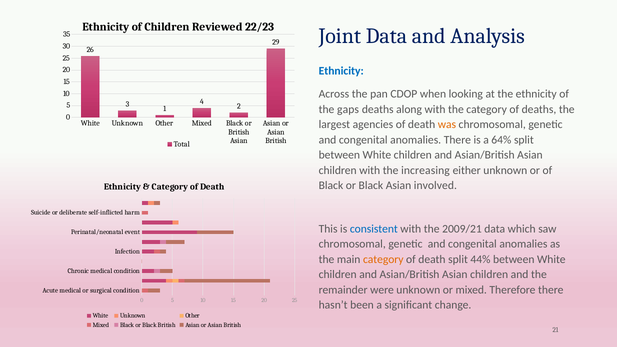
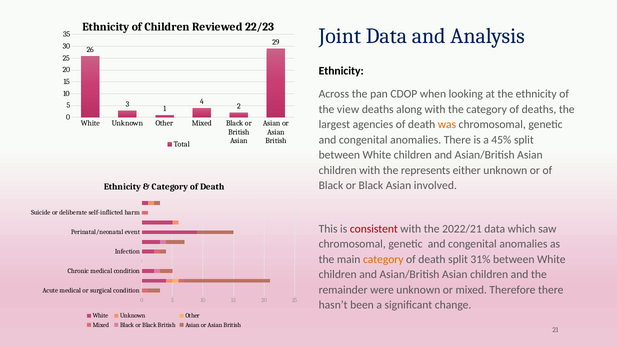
Ethnicity colour: blue -> black (341, 71)
gaps: gaps -> view (348, 109)
64%: 64% -> 45% (501, 140)
increasing: increasing -> represents (426, 170)
consistent colour: blue -> red (374, 229)
2009/21: 2009/21 -> 2022/21 (462, 229)
44%: 44% -> 31% (480, 259)
